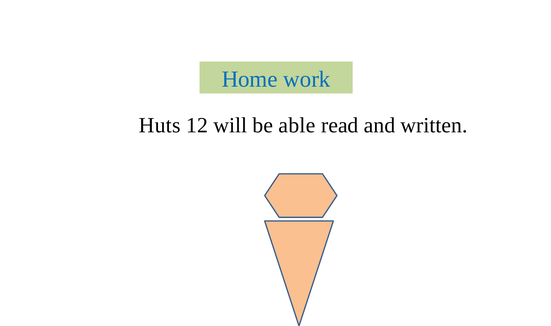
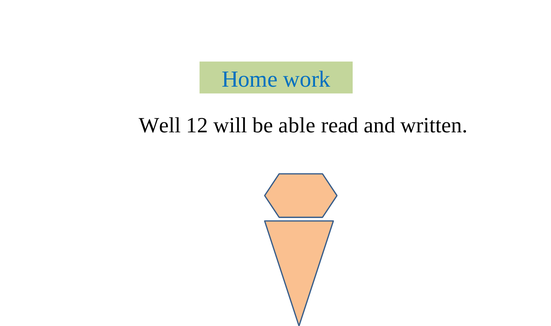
Huts: Huts -> Well (160, 125)
